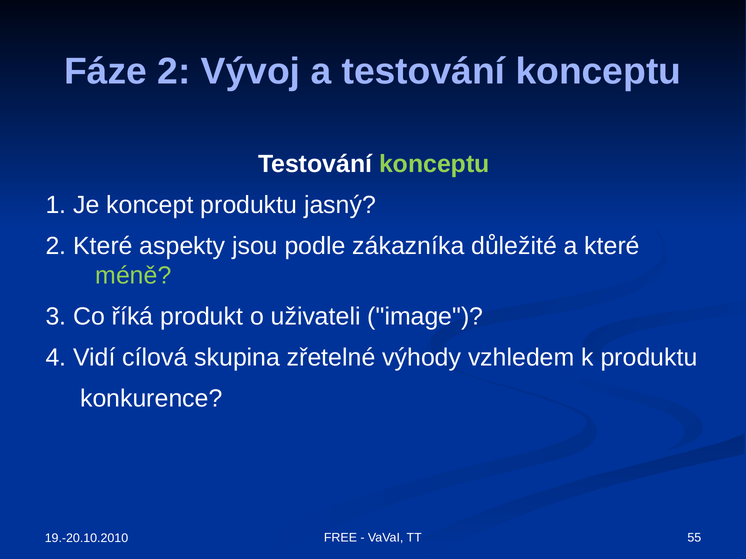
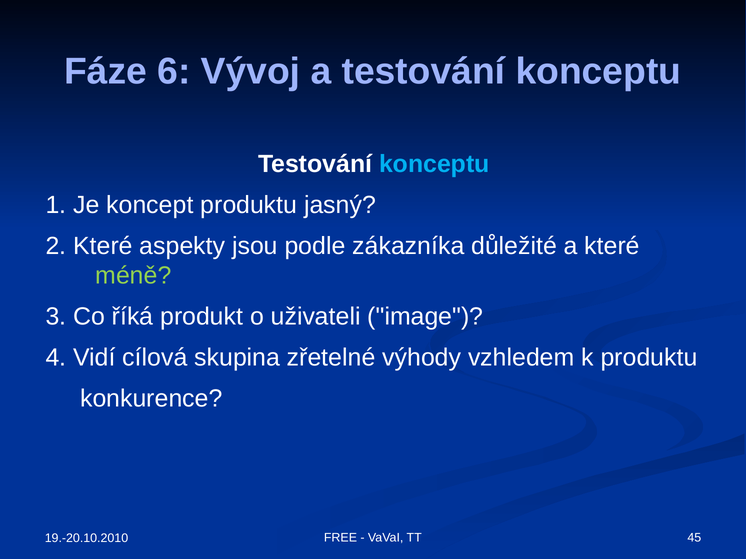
Fáze 2: 2 -> 6 (174, 72)
konceptu colour: light green -> light blue (434, 164)
55: 55 -> 45 (694, 538)
